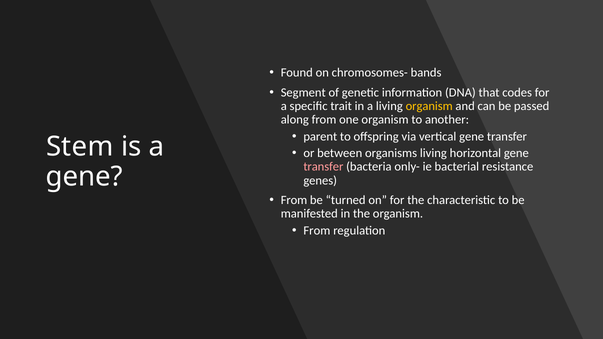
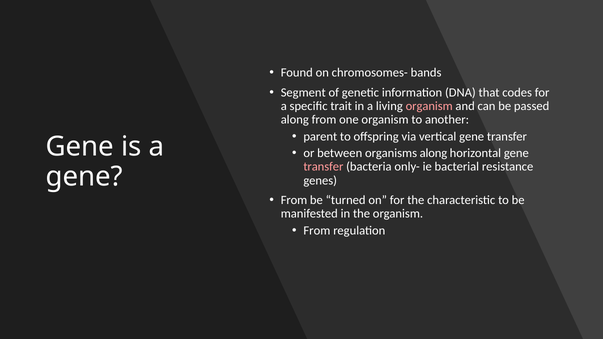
organism colour: yellow -> pink (429, 106)
Stem: Stem -> Gene (80, 147)
organisms living: living -> along (433, 153)
